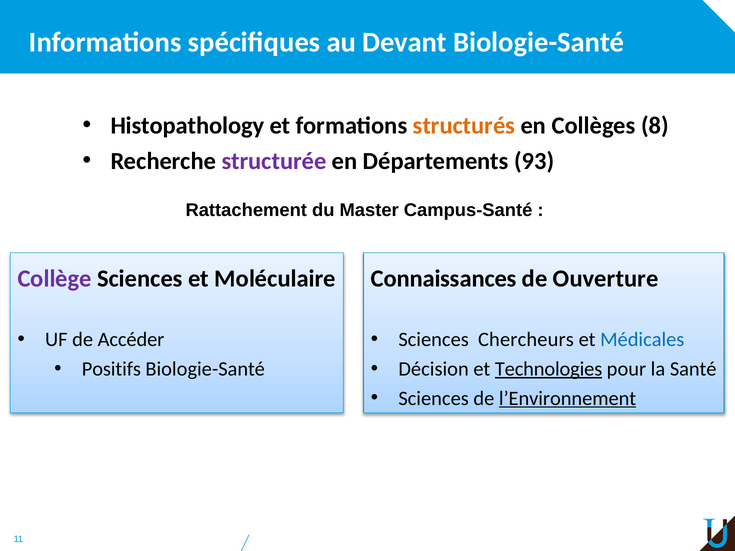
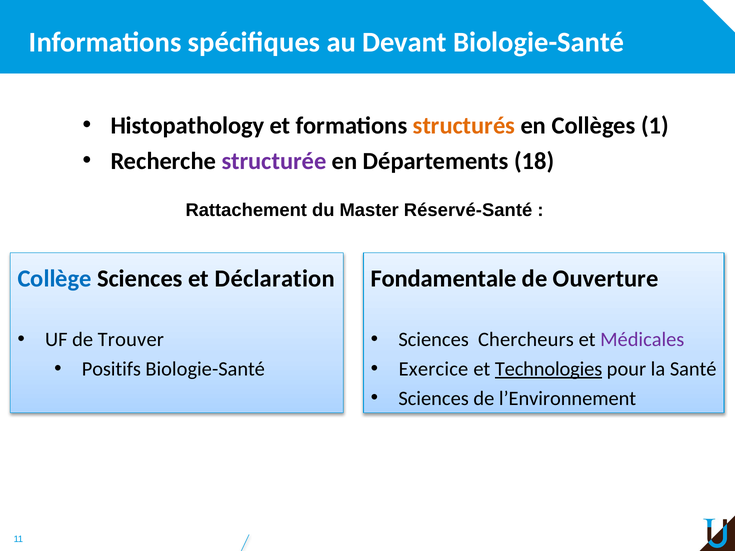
8: 8 -> 1 (655, 126)
93: 93 -> 18 (534, 161)
Campus-Santé: Campus-Santé -> Réservé-Santé (468, 211)
Collège colour: purple -> blue (55, 279)
Moléculaire: Moléculaire -> Déclaration (275, 279)
Connaissances: Connaissances -> Fondamentale (444, 279)
Accéder: Accéder -> Trouver (131, 340)
Médicales colour: blue -> purple (642, 340)
Décision: Décision -> Exercice (433, 369)
l’Environnement underline: present -> none (568, 398)
